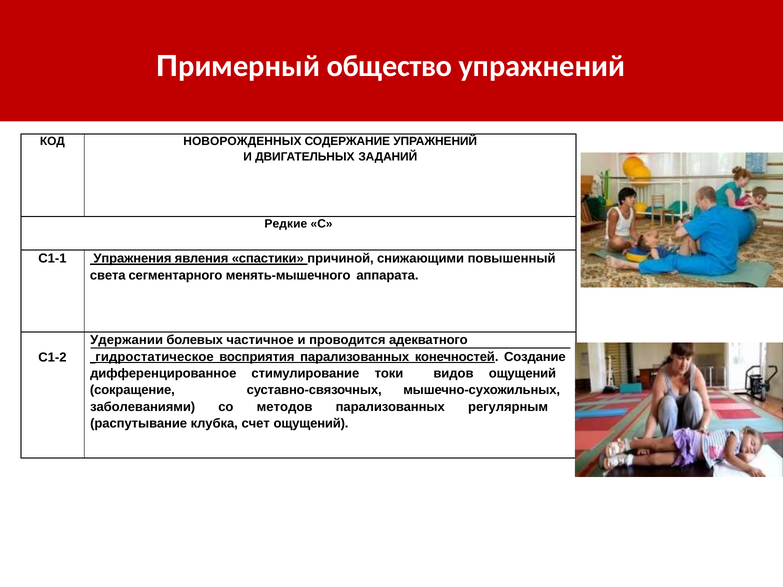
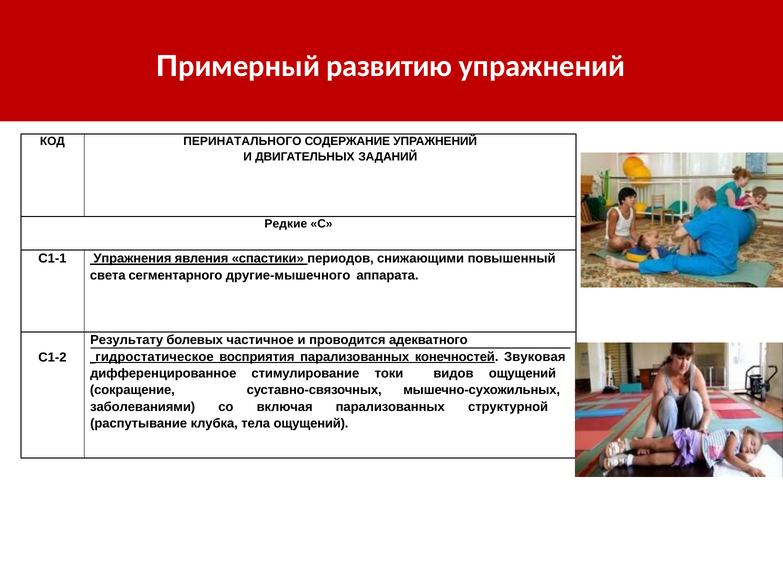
общество: общество -> развитию (389, 66)
НОВОРОЖДЕННЫХ: НОВОРОЖДЕННЫХ -> ПЕРИНАТАЛЬНОГО (242, 141)
причиной: причиной -> периодов (341, 258)
менять-мышечного: менять-мышечного -> другие-мышечного (288, 276)
Удержании: Удержании -> Результату (127, 340)
Создание: Создание -> Звуковая (535, 357)
методов: методов -> включая (285, 407)
регулярным: регулярным -> структурной (508, 407)
счет: счет -> тела (256, 424)
